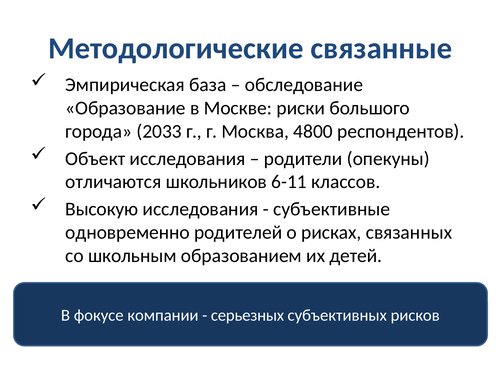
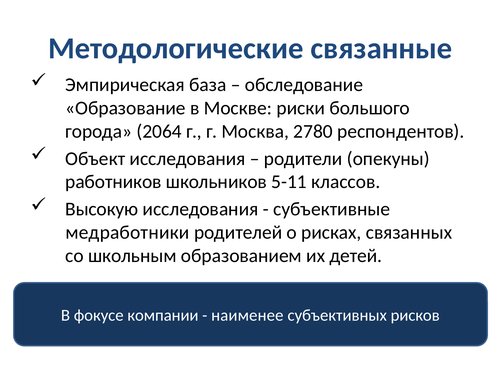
2033: 2033 -> 2064 (159, 132)
4800: 4800 -> 2780 (313, 132)
отличаются: отличаются -> работников (113, 182)
6-11: 6-11 -> 5-11 (289, 182)
одновременно: одновременно -> медработники (127, 233)
серьезных: серьезных -> наименее (247, 316)
